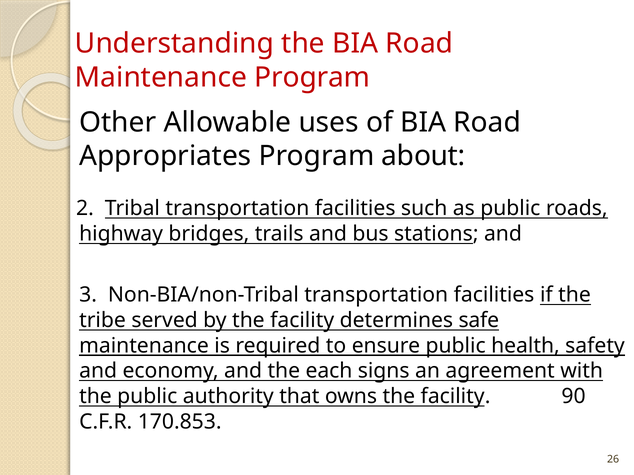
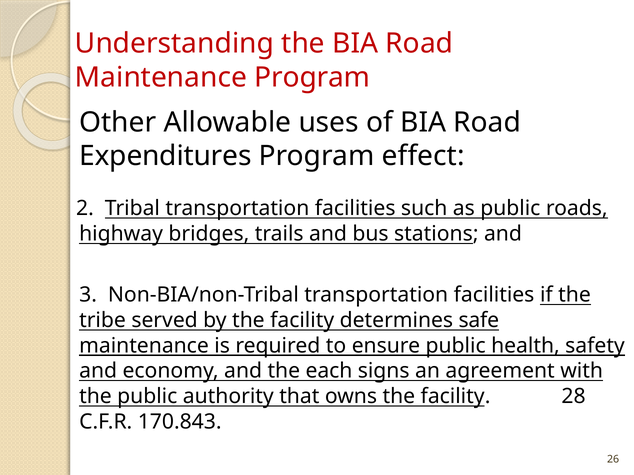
Appropriates: Appropriates -> Expenditures (165, 156)
about: about -> effect (423, 156)
90: 90 -> 28 (574, 397)
170.853: 170.853 -> 170.843 (180, 422)
